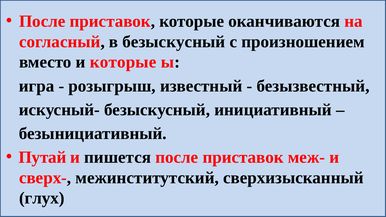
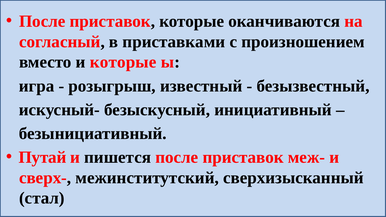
в безыскусный: безыскусный -> приставками (174, 42)
глух: глух -> стал (42, 198)
